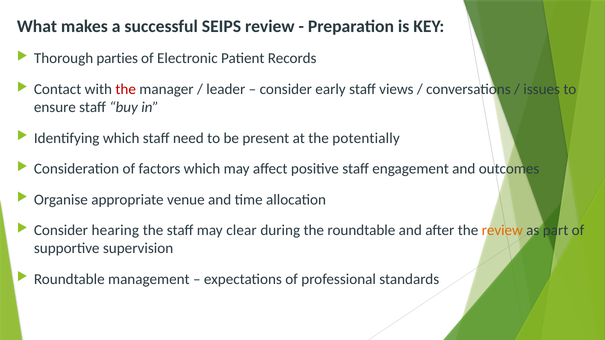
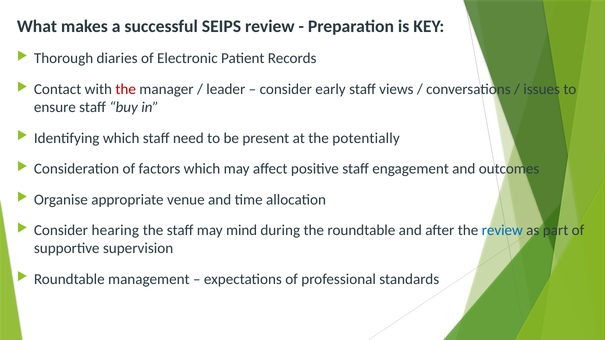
parties: parties -> diaries (117, 59)
clear: clear -> mind (242, 230)
review colour: orange -> blue (502, 230)
